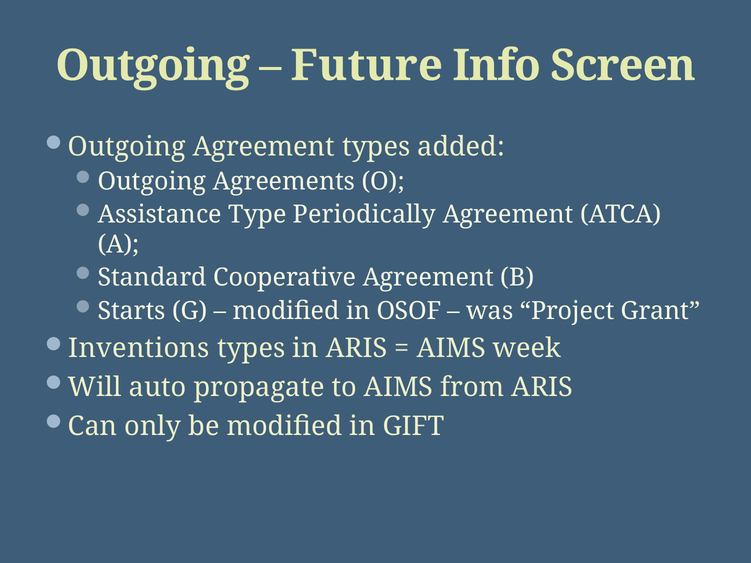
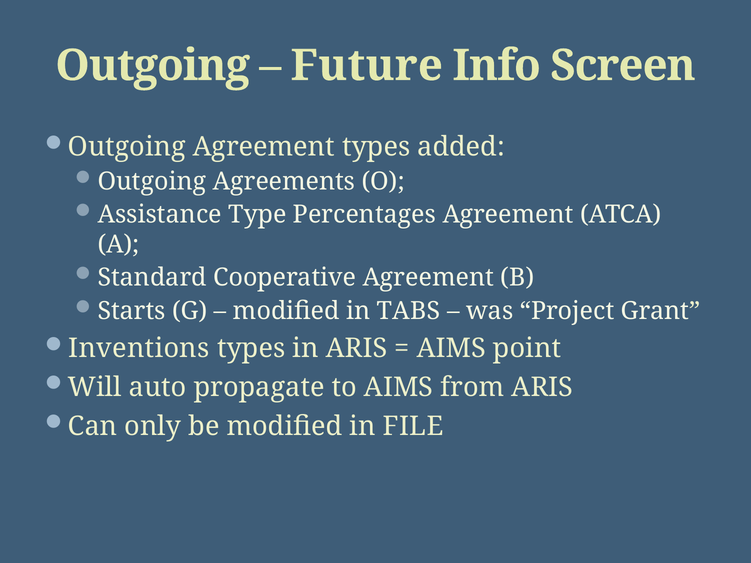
Periodically: Periodically -> Percentages (365, 215)
OSOF: OSOF -> TABS (409, 311)
week: week -> point (527, 349)
GIFT: GIFT -> FILE (413, 426)
